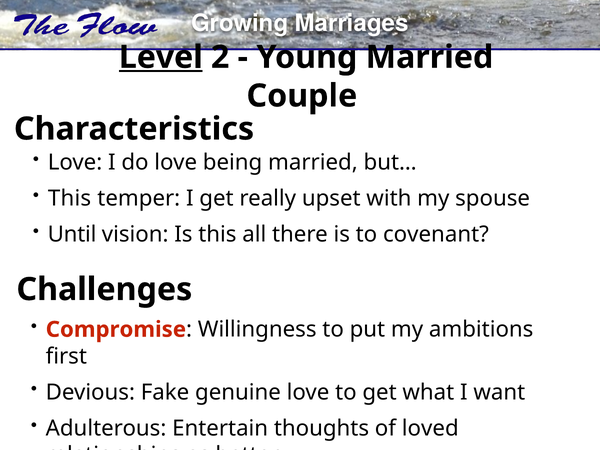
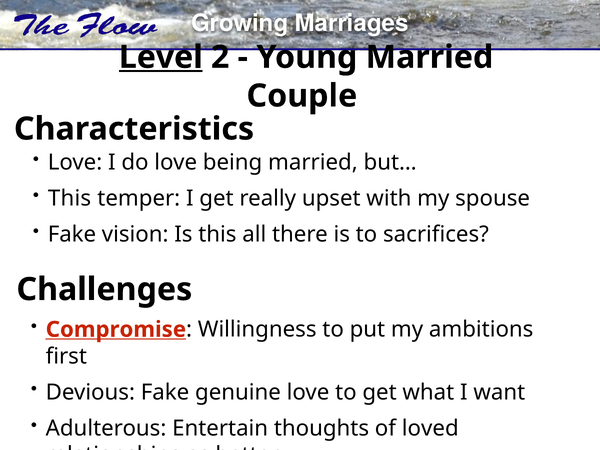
Until: Until -> Fake (72, 235)
covenant: covenant -> sacrifices (436, 235)
Compromise underline: none -> present (116, 329)
